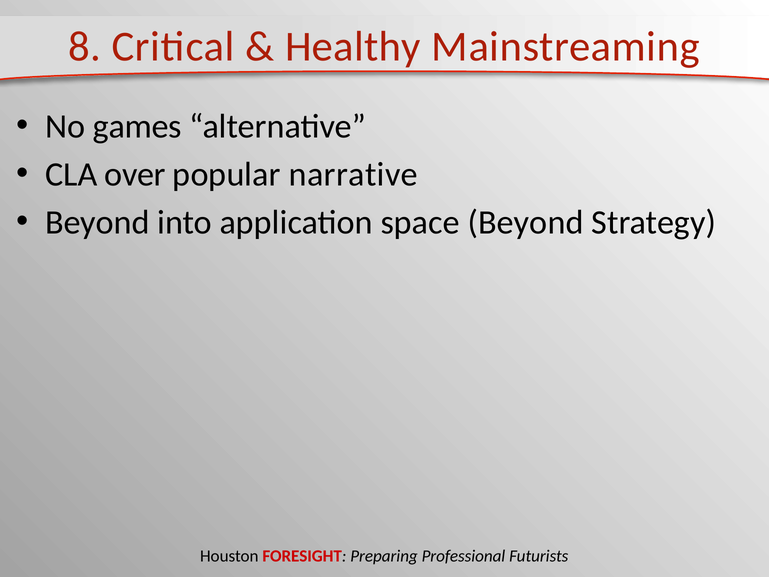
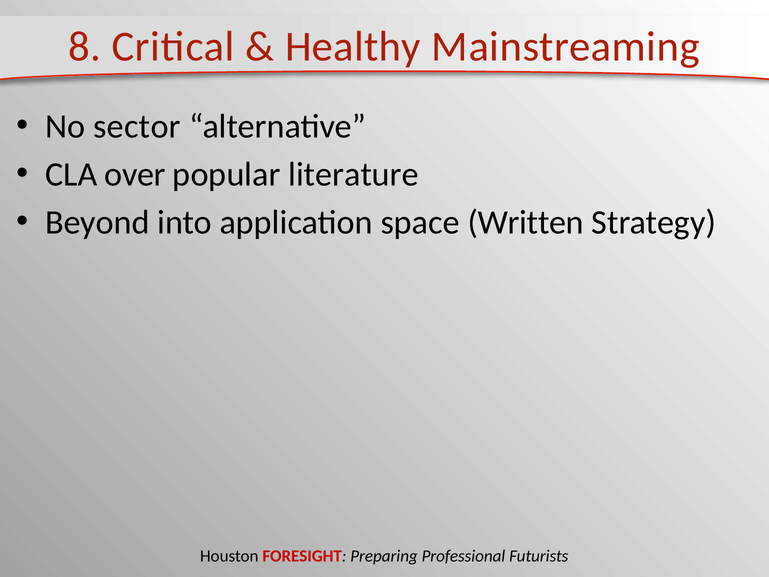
games: games -> sector (137, 126)
narrative: narrative -> literature (354, 174)
space Beyond: Beyond -> Written (526, 222)
